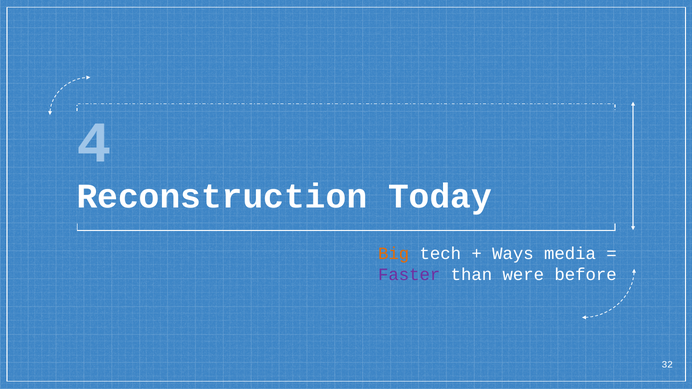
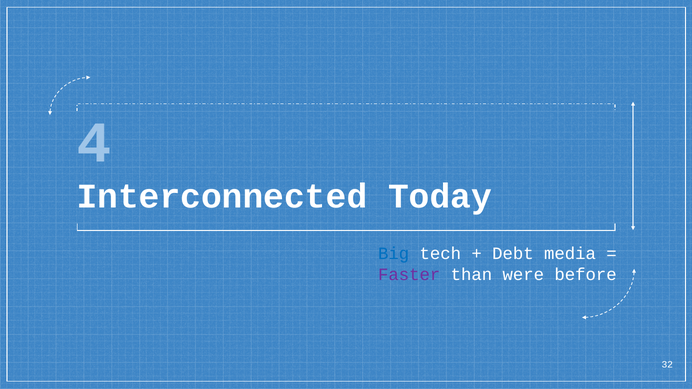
Reconstruction: Reconstruction -> Interconnected (222, 197)
Big colour: orange -> blue (394, 254)
Ways: Ways -> Debt (513, 254)
